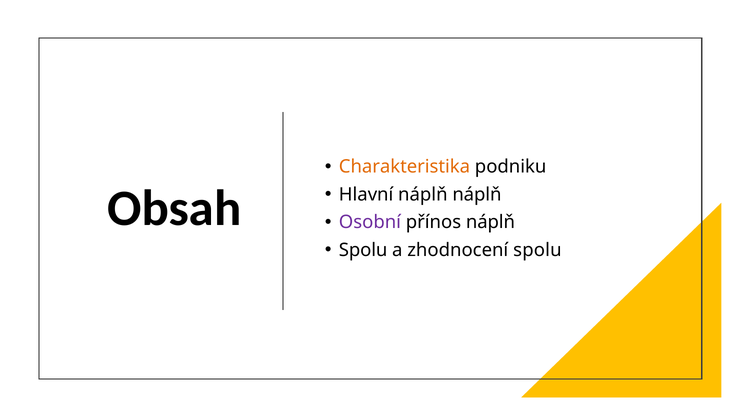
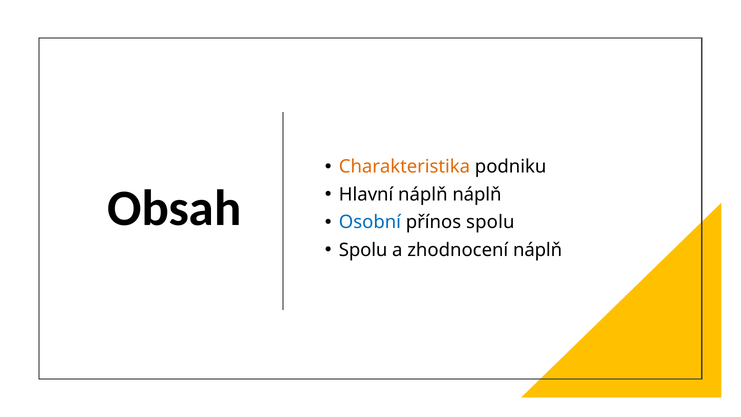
Osobní colour: purple -> blue (370, 222)
přínos náplň: náplň -> spolu (490, 222)
zhodnocení spolu: spolu -> náplň (538, 250)
